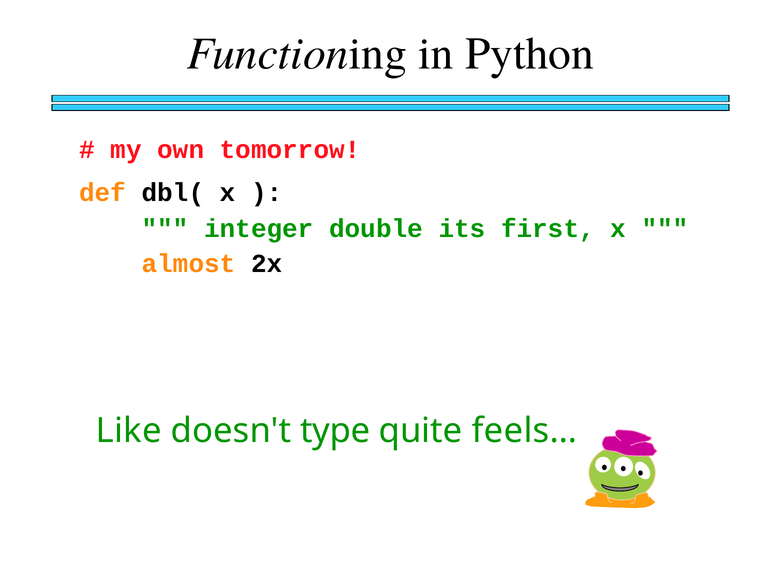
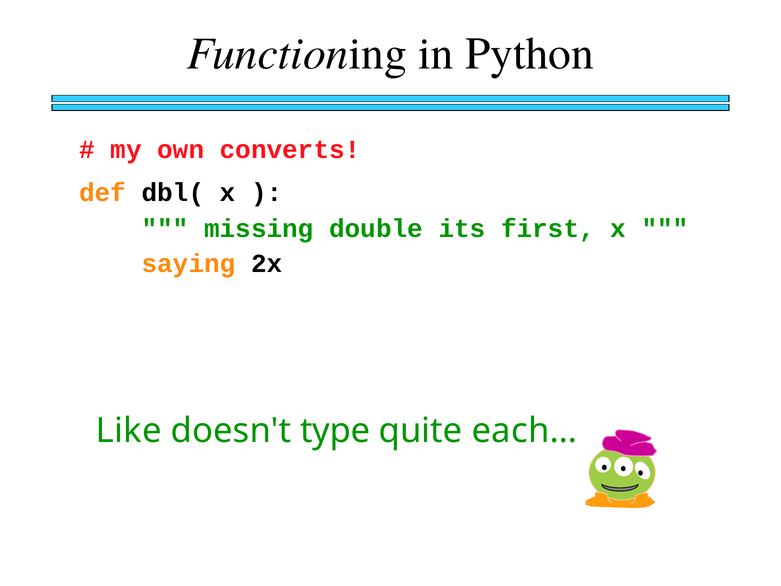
tomorrow: tomorrow -> converts (290, 149)
integer: integer -> missing (259, 229)
almost: almost -> saying (189, 263)
feels…: feels… -> each… (524, 431)
